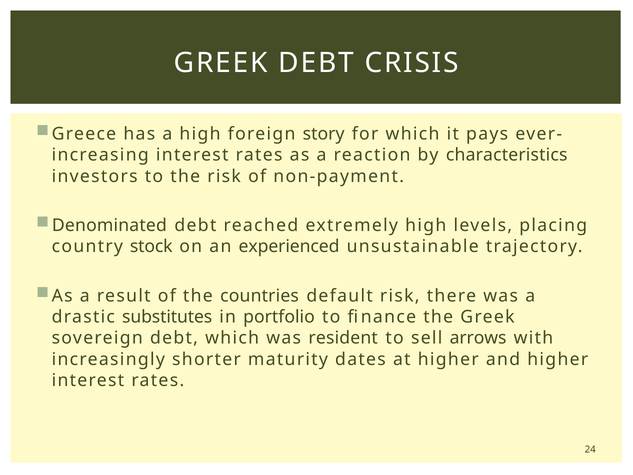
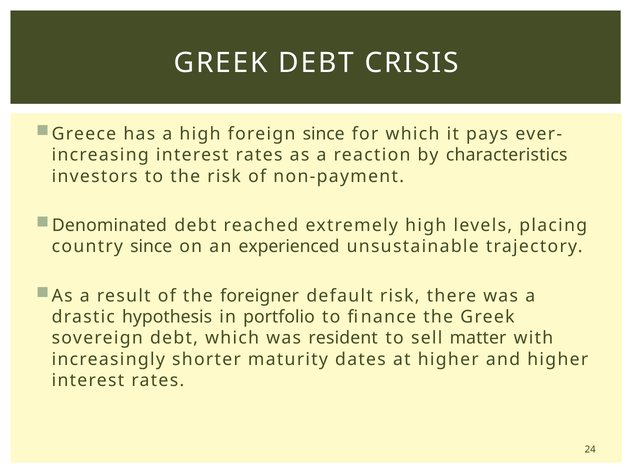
foreign story: story -> since (324, 134)
country stock: stock -> since (151, 247)
countries: countries -> foreigner (260, 296)
substitutes: substitutes -> hypothesis (167, 317)
arrows: arrows -> matter (478, 338)
